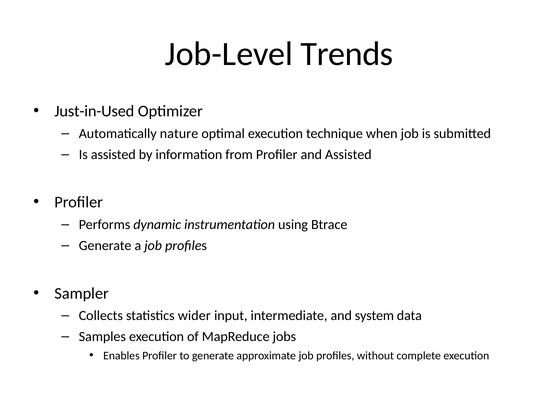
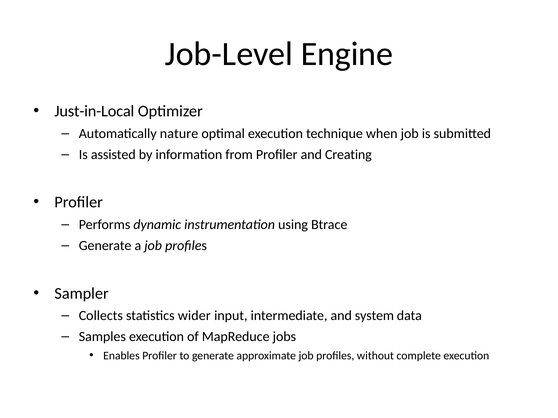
Trends: Trends -> Engine (347, 54)
Just-in-Used: Just-in-Used -> Just-in-Local (94, 111)
and Assisted: Assisted -> Creating (348, 155)
